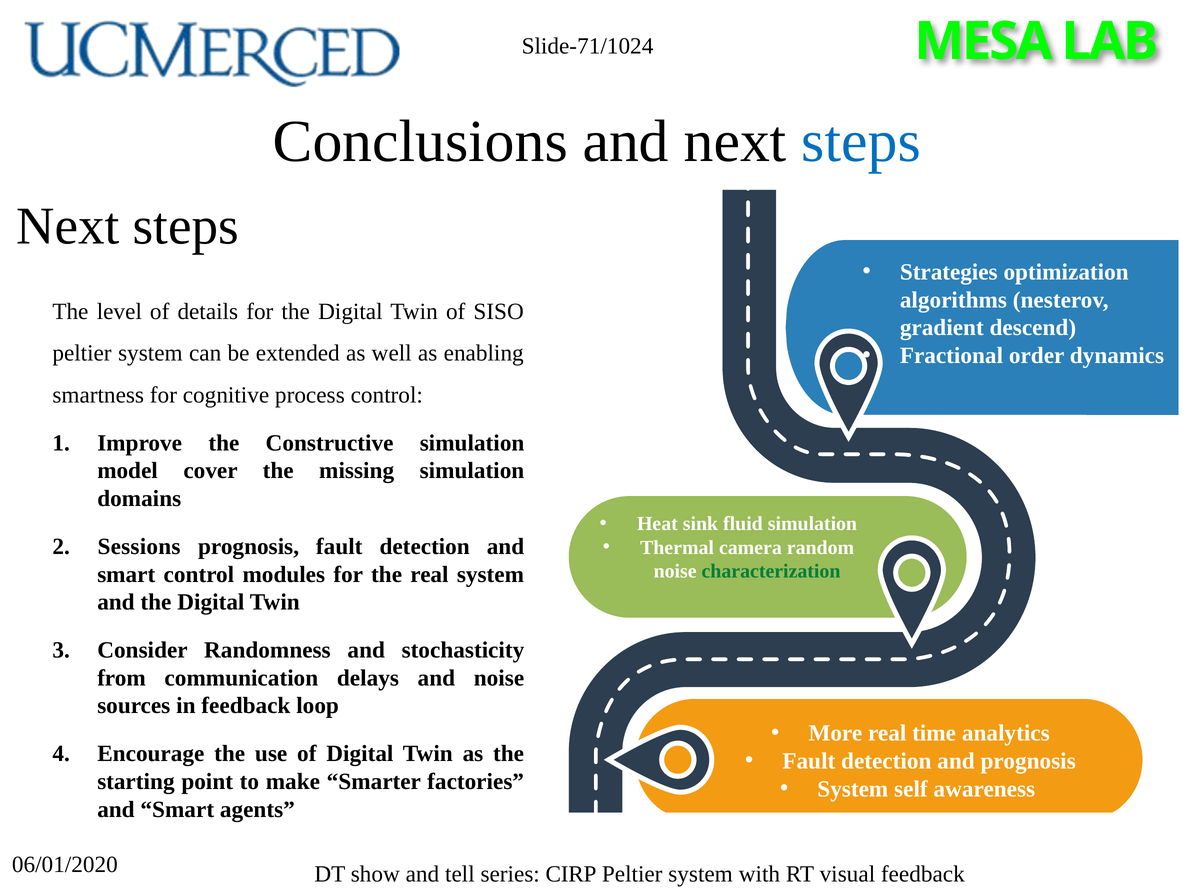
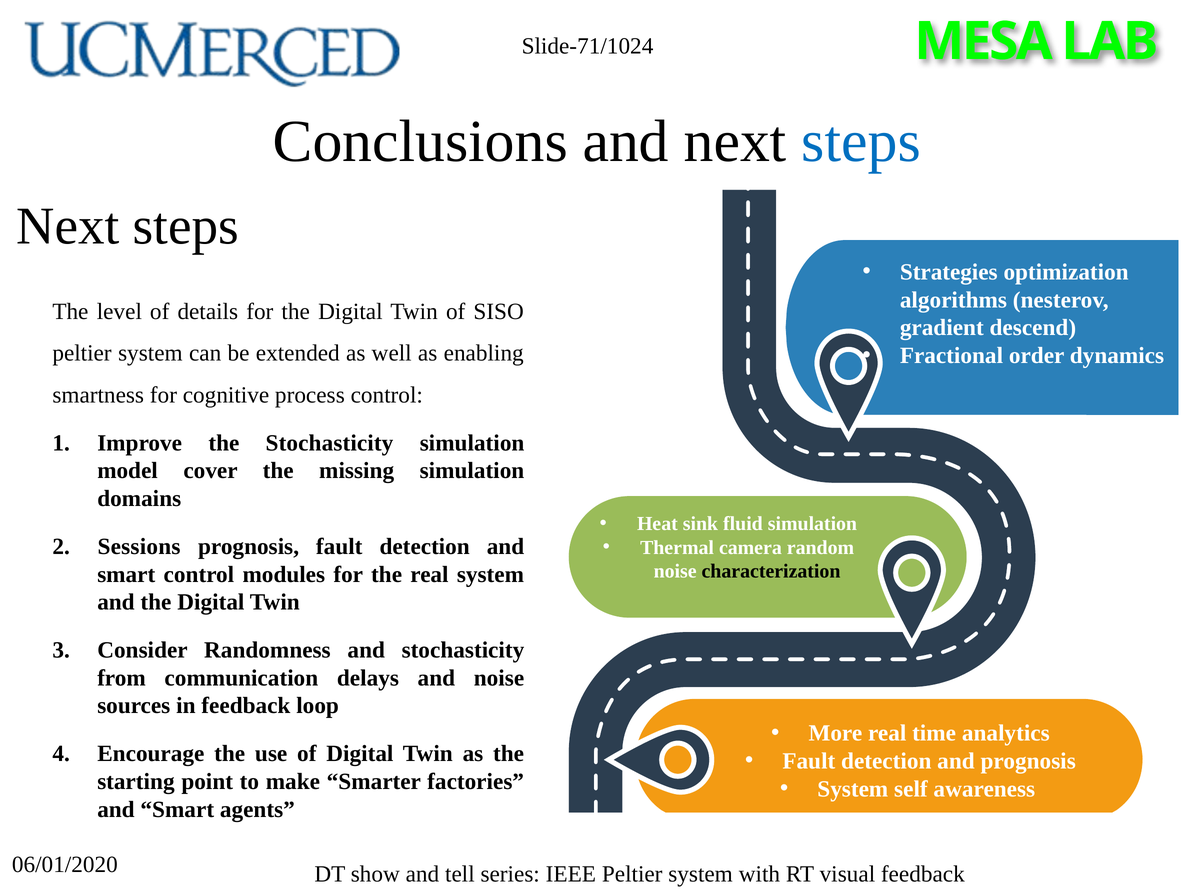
the Constructive: Constructive -> Stochasticity (329, 443)
characterization colour: green -> black (771, 571)
CIRP: CIRP -> IEEE (571, 873)
